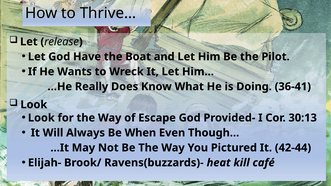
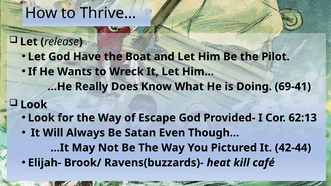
36-41: 36-41 -> 69-41 (293, 87)
30:13: 30:13 -> 62:13 (303, 118)
When: When -> Satan (140, 133)
